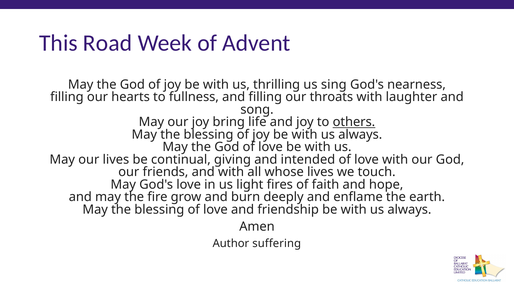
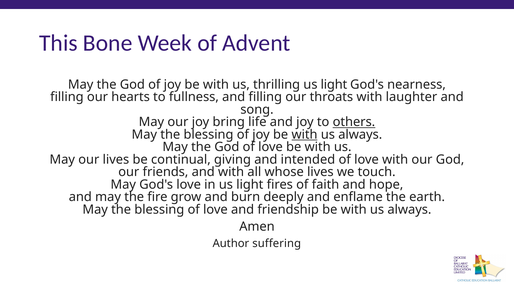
Road: Road -> Bone (108, 43)
thrilling us sing: sing -> light (334, 85)
with underline: none -> present (305, 135)
